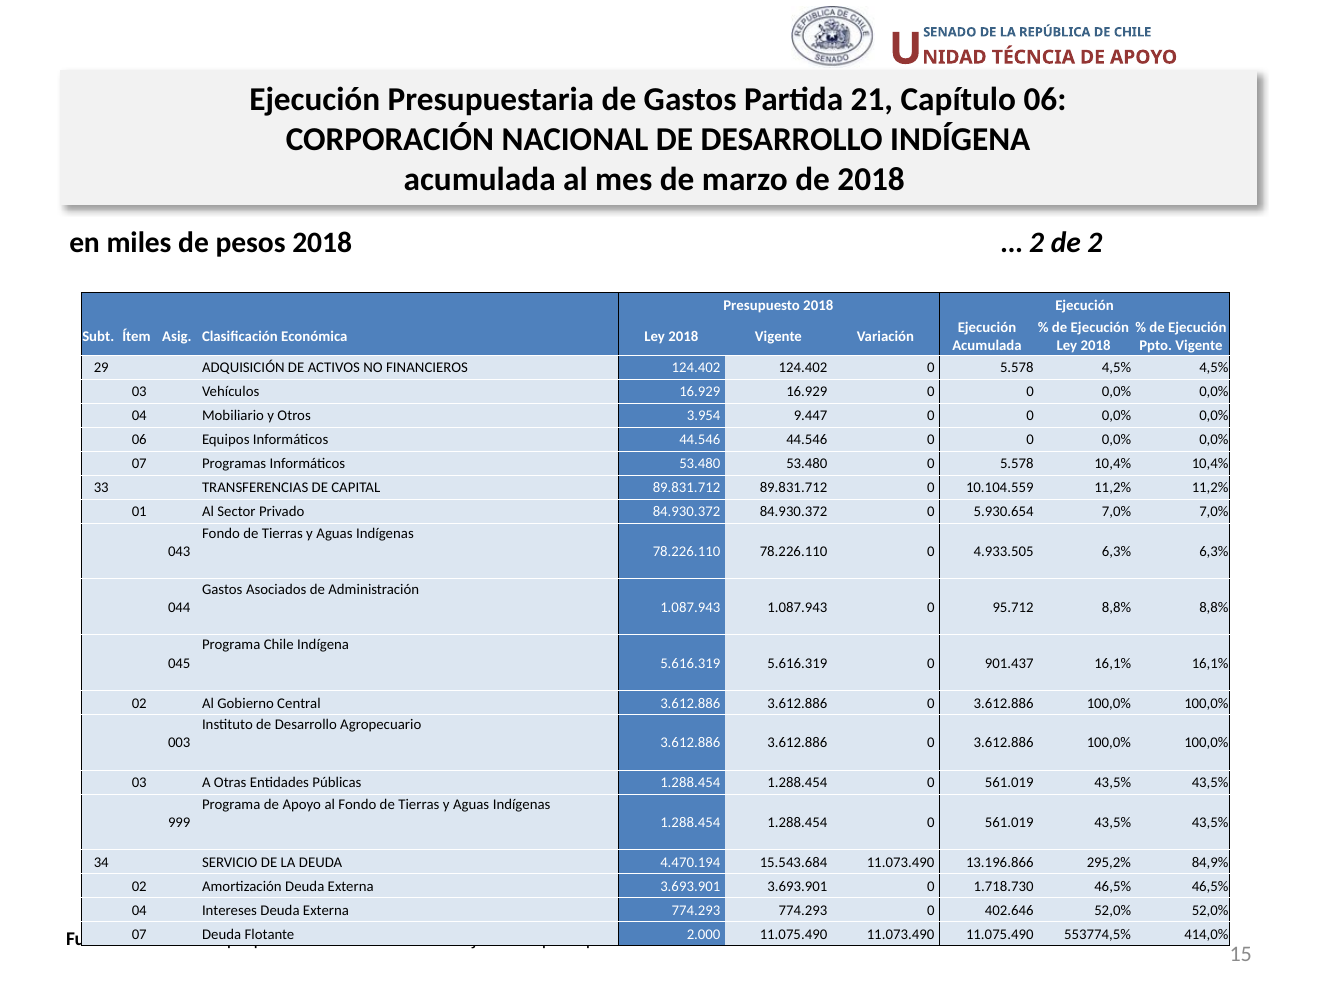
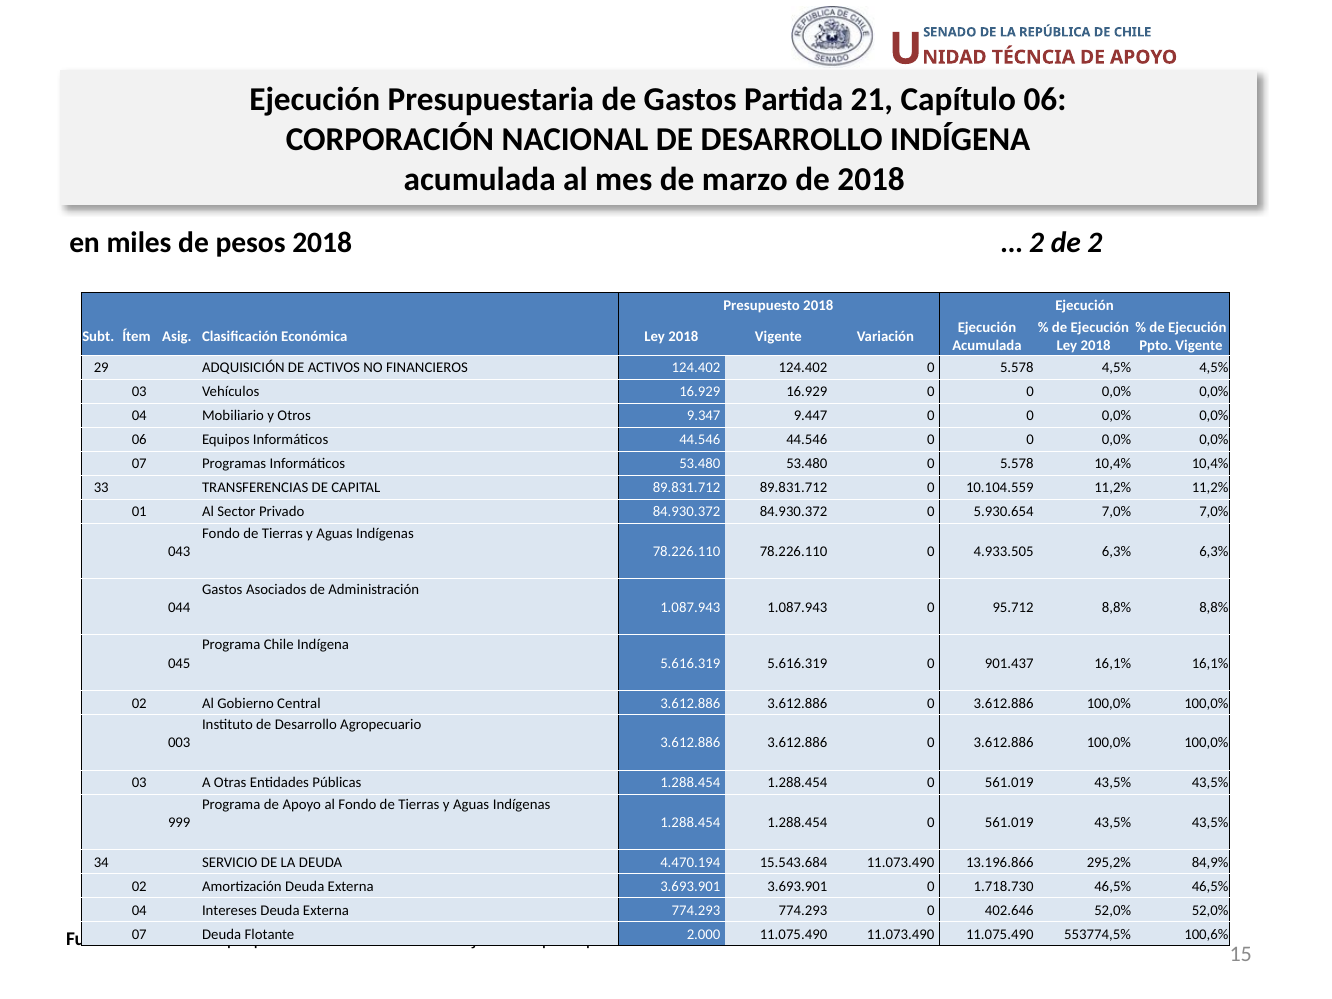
3.954: 3.954 -> 9.347 (704, 416)
414,0%: 414,0% -> 100,6% (1206, 935)
